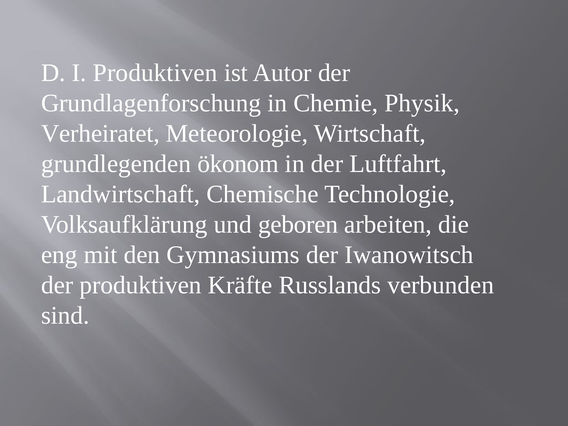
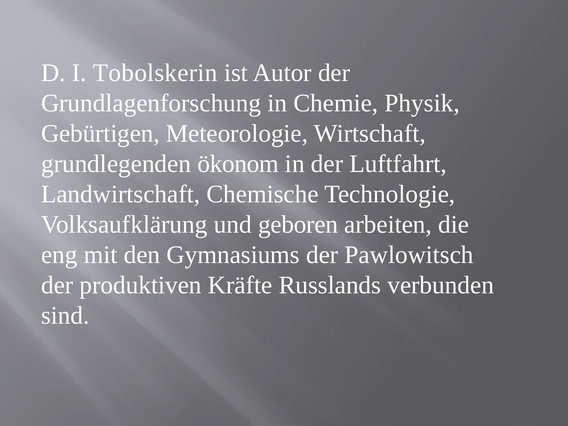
I Produktiven: Produktiven -> Tobolskerin (155, 73)
Verheiratet: Verheiratet -> Gebürtigen (100, 134)
Iwanowitsch: Iwanowitsch -> Pawlowitsch (409, 255)
